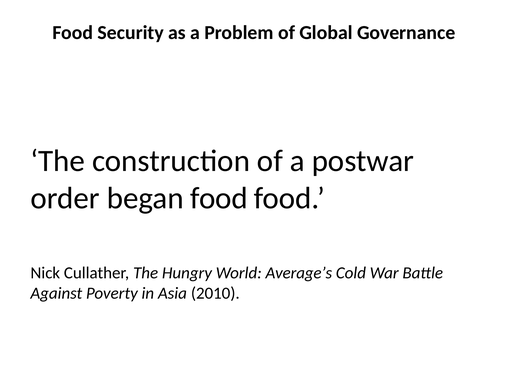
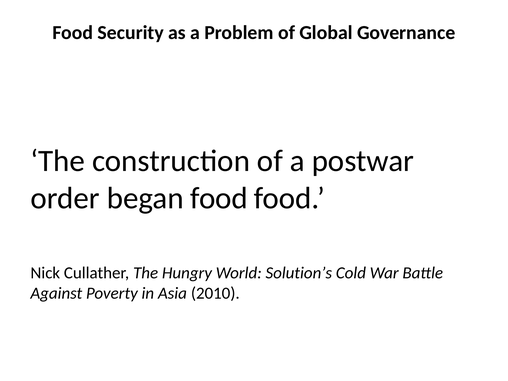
Average’s: Average’s -> Solution’s (299, 273)
